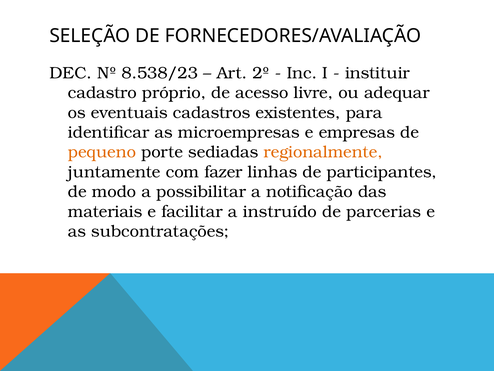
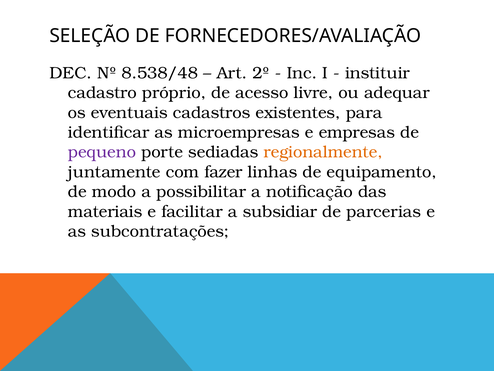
8.538/23: 8.538/23 -> 8.538/48 (160, 73)
pequeno colour: orange -> purple (102, 152)
participantes: participantes -> equipamento (382, 172)
instruído: instruído -> subsidiar (280, 211)
